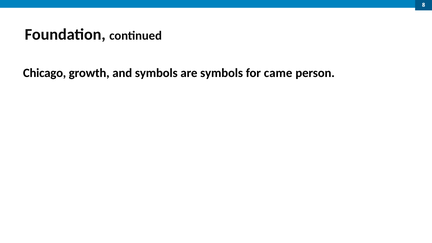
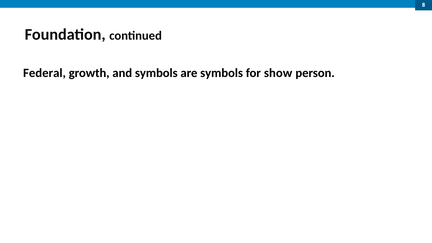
Chicago: Chicago -> Federal (44, 73)
came: came -> show (278, 73)
